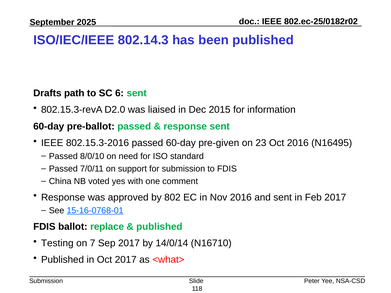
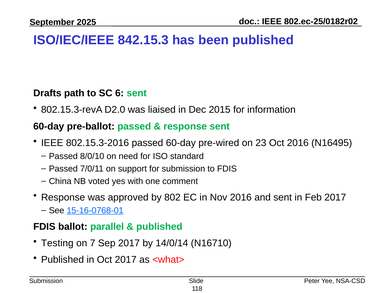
802.14.3: 802.14.3 -> 842.15.3 (143, 40)
pre-given: pre-given -> pre-wired (219, 143)
replace: replace -> parallel (107, 227)
